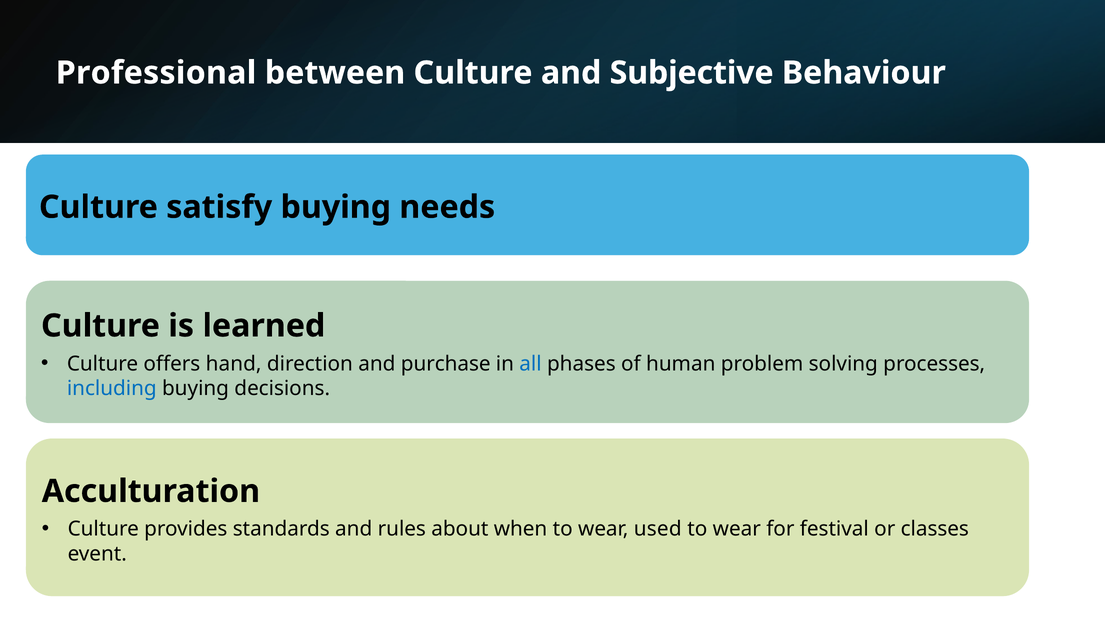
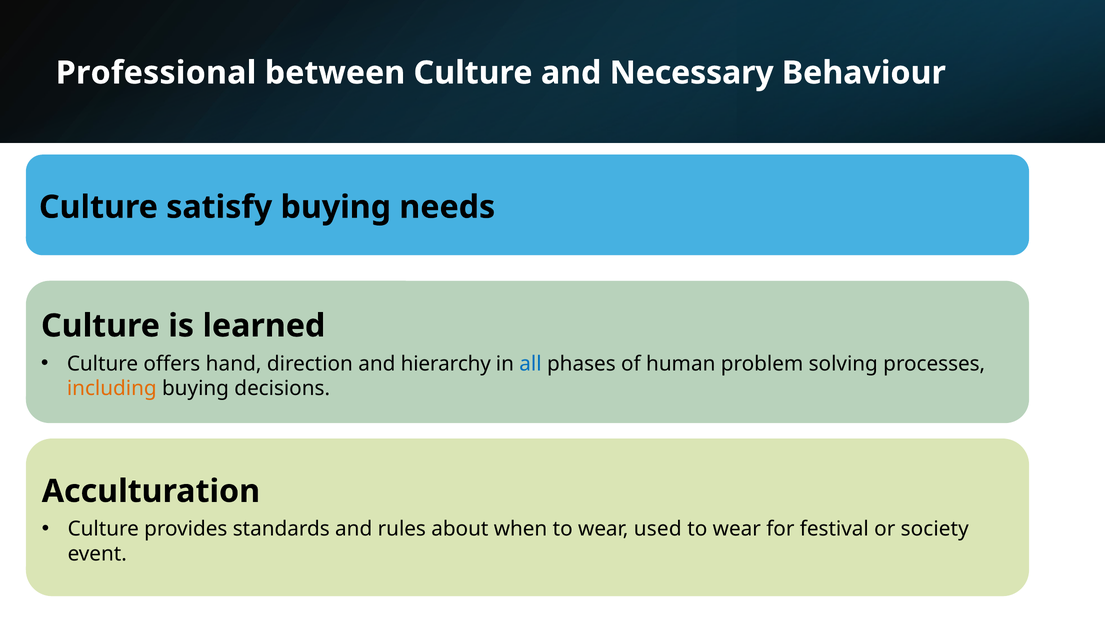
Subjective: Subjective -> Necessary (692, 73)
purchase: purchase -> hierarchy (446, 364)
including colour: blue -> orange (112, 389)
classes: classes -> society (935, 530)
